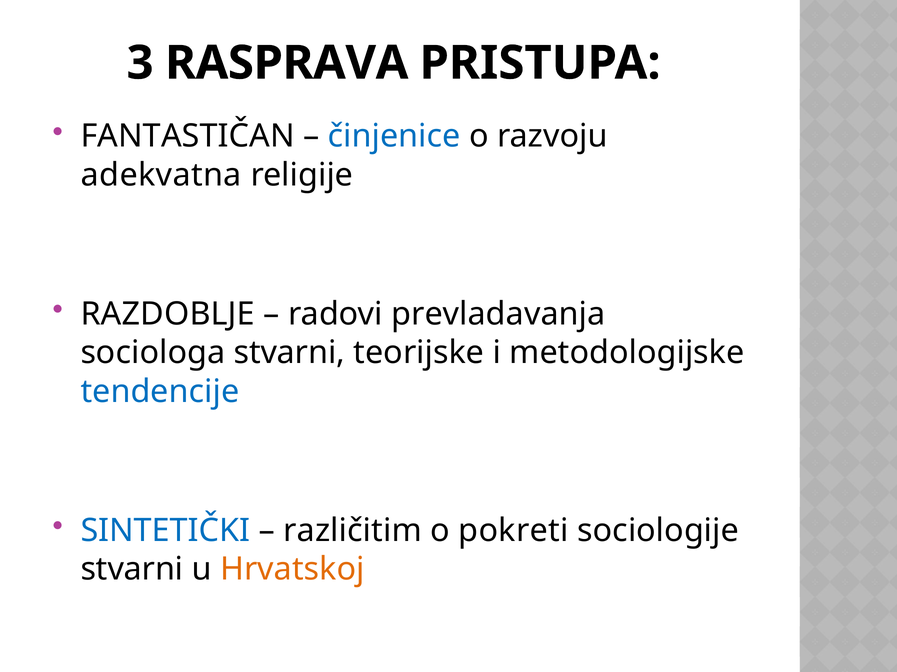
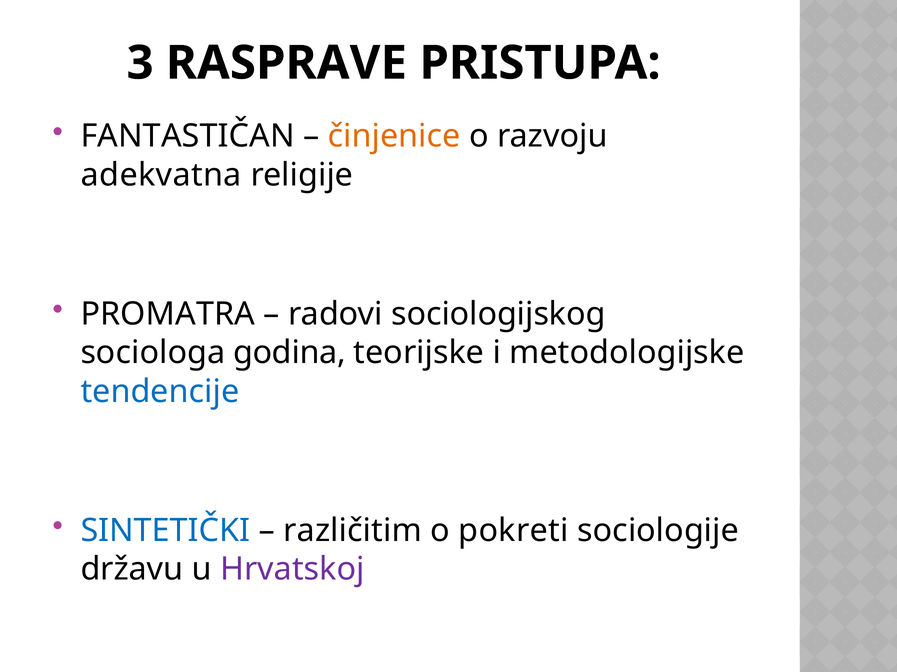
RASPRAVA: RASPRAVA -> RASPRAVE (286, 63)
činjenice colour: blue -> orange (394, 136)
RAZDOBLJE: RAZDOBLJE -> PROMATRA (168, 314)
prevladavanja: prevladavanja -> sociologijskog (498, 314)
sociologa stvarni: stvarni -> godina (289, 353)
stvarni: stvarni -> državu (132, 570)
Hrvatskoj colour: orange -> purple (292, 570)
